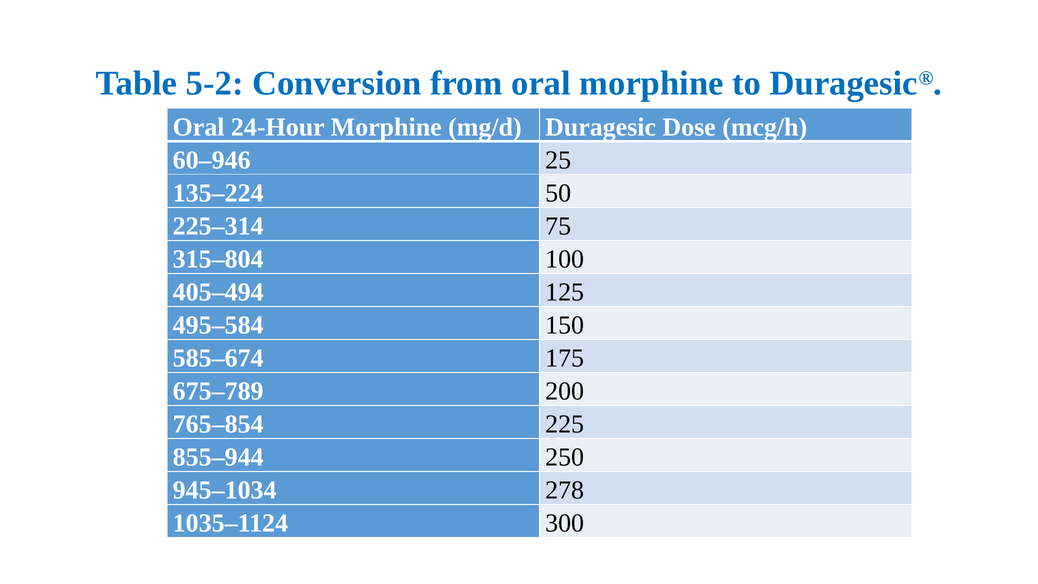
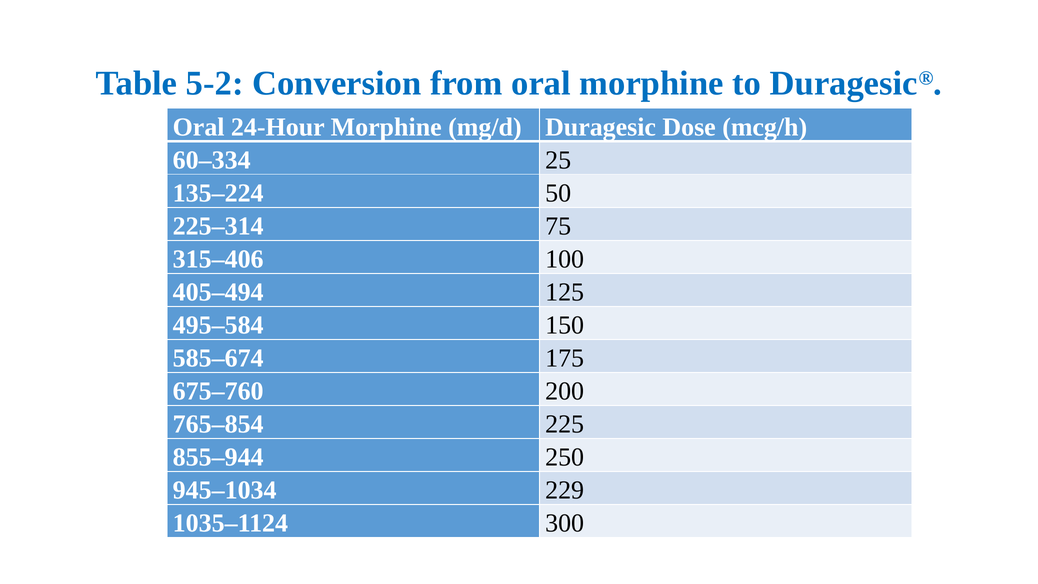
60–946: 60–946 -> 60–334 (212, 160)
315–804: 315–804 -> 315–406 (218, 259)
675–789: 675–789 -> 675–760 (218, 391)
278: 278 -> 229 (565, 490)
